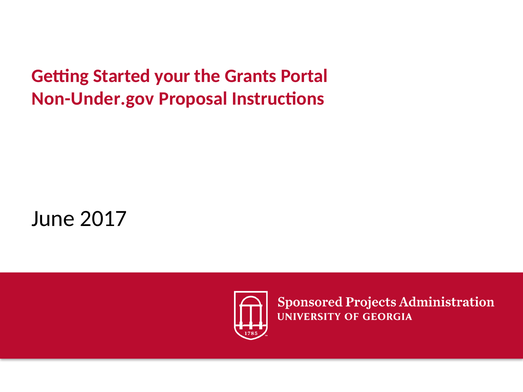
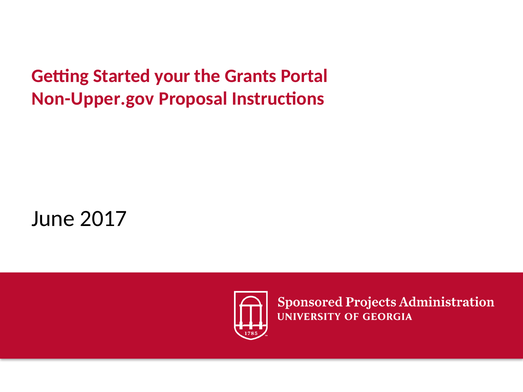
Non-Under.gov: Non-Under.gov -> Non-Upper.gov (93, 99)
